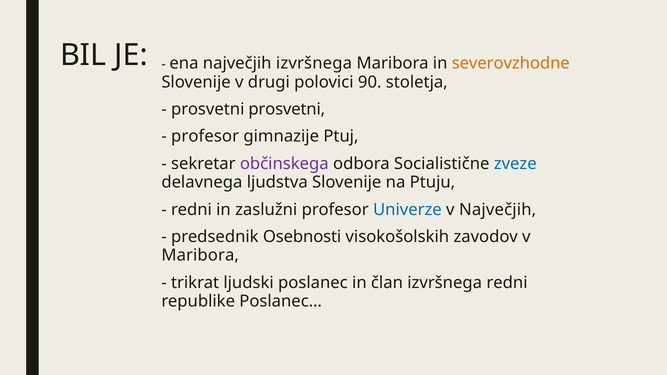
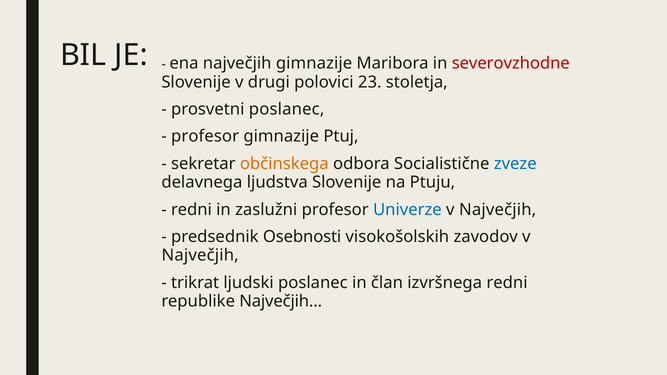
največjih izvršnega: izvršnega -> gimnazije (314, 63)
severovzhodne colour: orange -> red (511, 63)
90: 90 -> 23 (370, 82)
prosvetni prosvetni: prosvetni -> poslanec (287, 109)
občinskega colour: purple -> orange (284, 164)
Maribora: Maribora -> Največjih (200, 256)
Poslanec…: Poslanec… -> Največjih… (281, 302)
